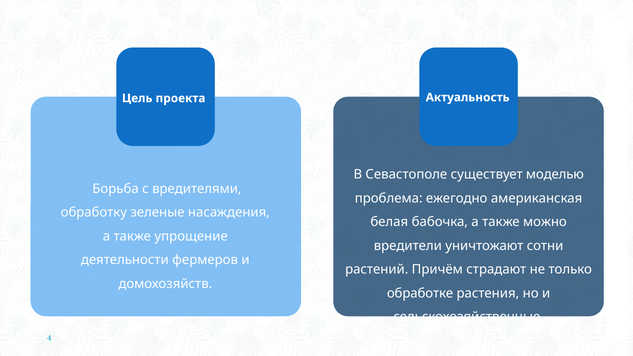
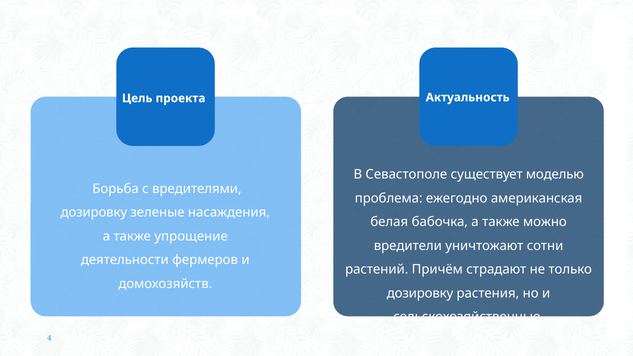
обработку: обработку -> дозировку (94, 213)
обработке: обработке -> дозировку (420, 293)
